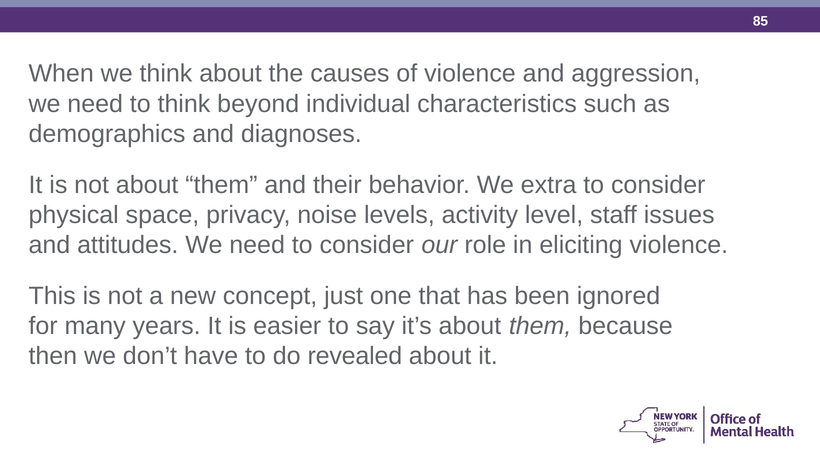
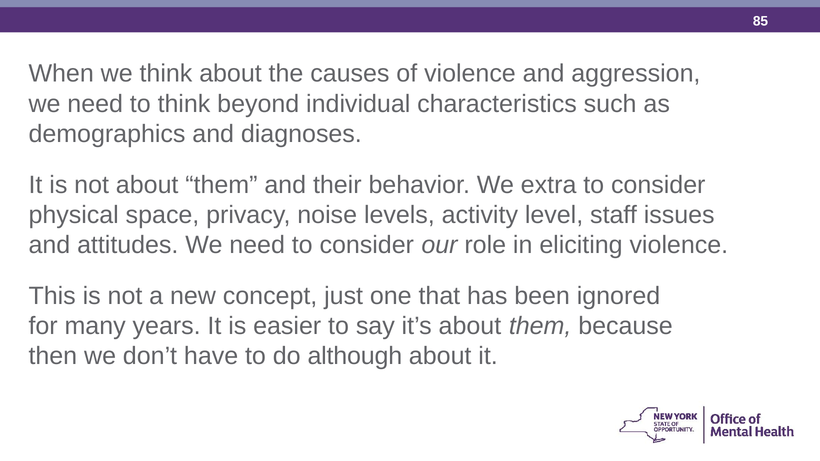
revealed: revealed -> although (355, 356)
